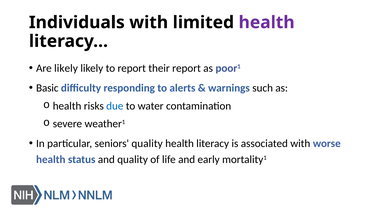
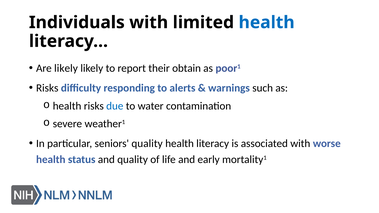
health colour: purple -> blue (267, 22)
their report: report -> obtain (187, 68)
Basic: Basic -> Risks (47, 88)
